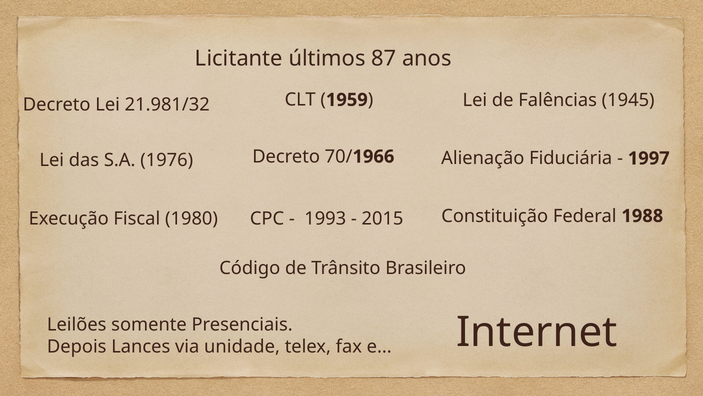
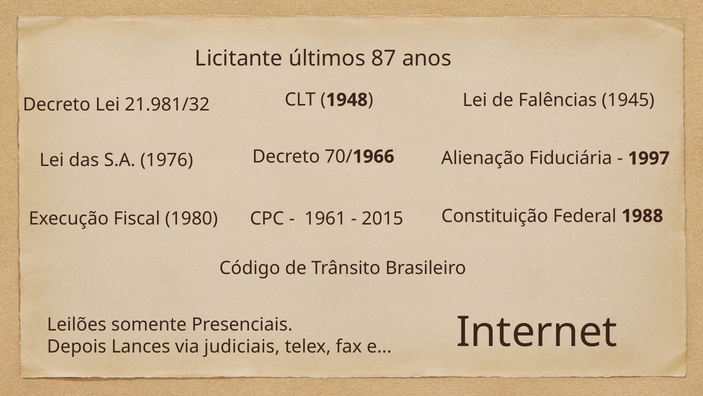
1959: 1959 -> 1948 (347, 100)
1993: 1993 -> 1961 (325, 218)
unidade: unidade -> judiciais (242, 346)
